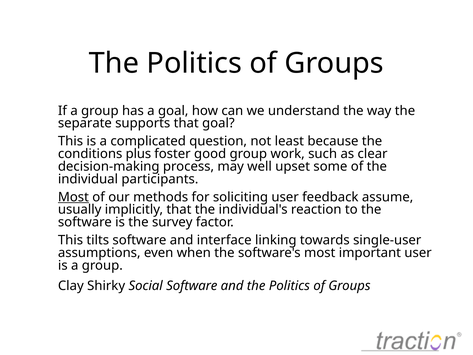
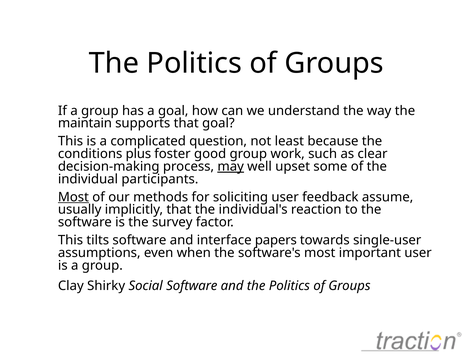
separate: separate -> maintain (85, 123)
may underline: none -> present (231, 166)
linking: linking -> papers (276, 240)
